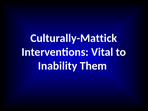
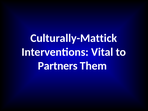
Inability: Inability -> Partners (58, 66)
